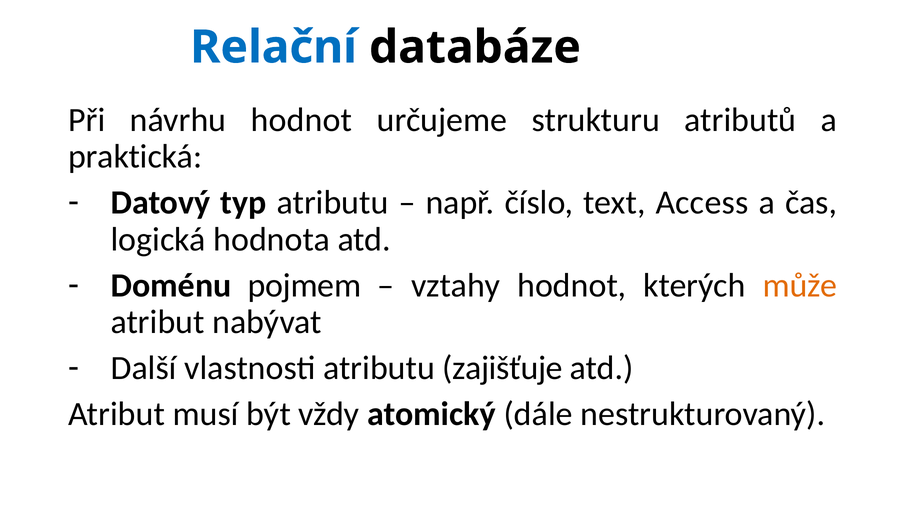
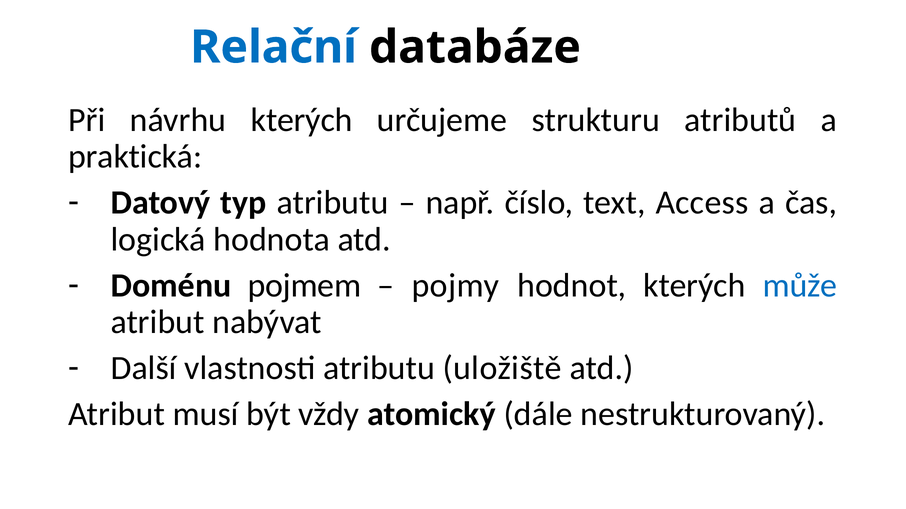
návrhu hodnot: hodnot -> kterých (302, 120)
vztahy: vztahy -> pojmy (455, 286)
může colour: orange -> blue (800, 286)
zajišťuje: zajišťuje -> uložiště (502, 369)
